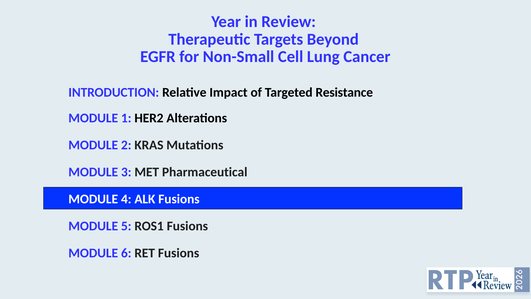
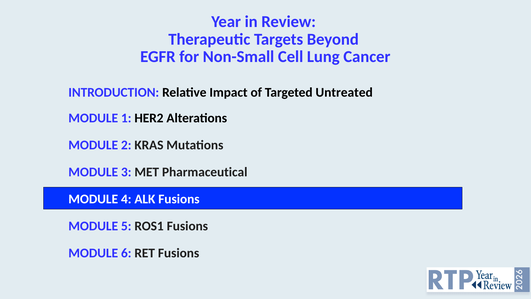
Resistance: Resistance -> Untreated (344, 92)
